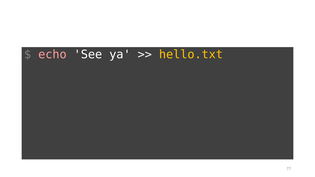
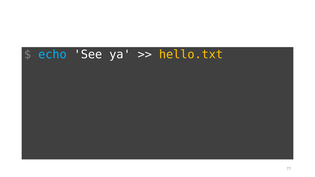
echo colour: pink -> light blue (52, 55)
